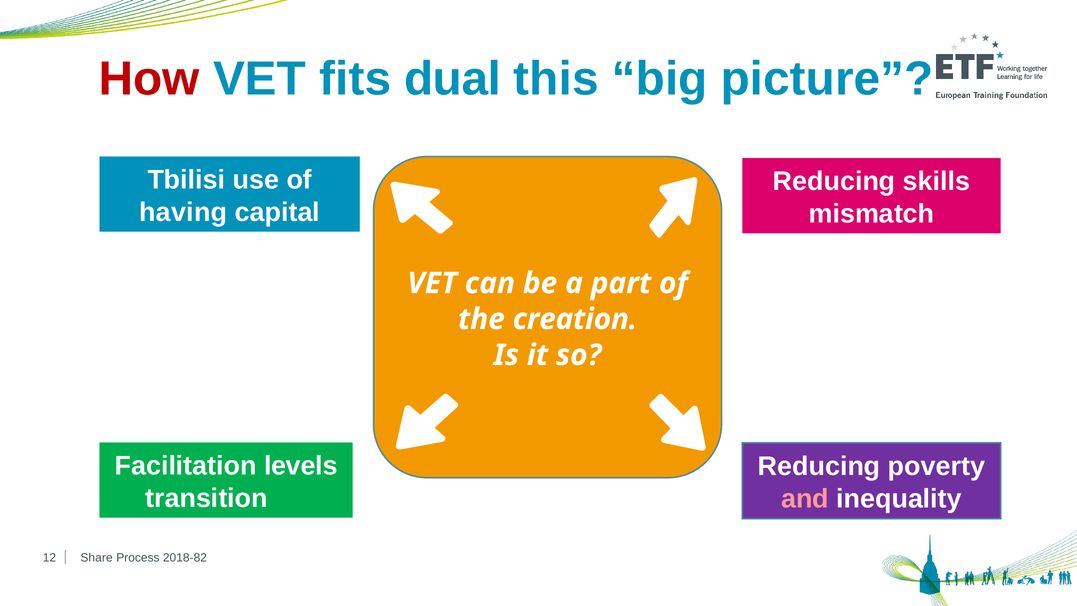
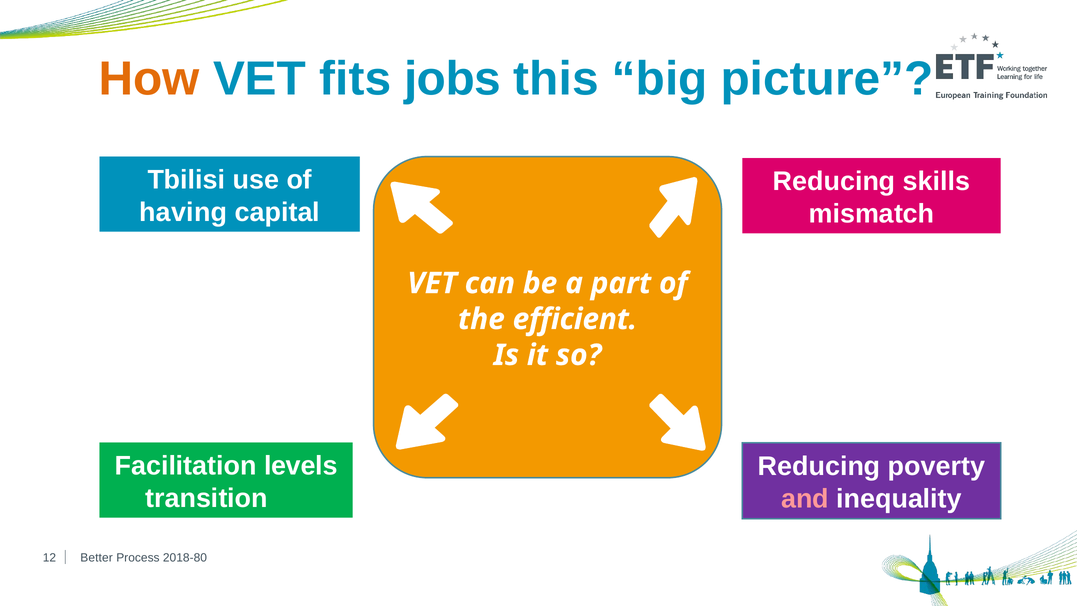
How colour: red -> orange (149, 79)
dual: dual -> jobs (453, 79)
creation: creation -> efficient (575, 319)
Share: Share -> Better (97, 558)
2018-82: 2018-82 -> 2018-80 (185, 558)
